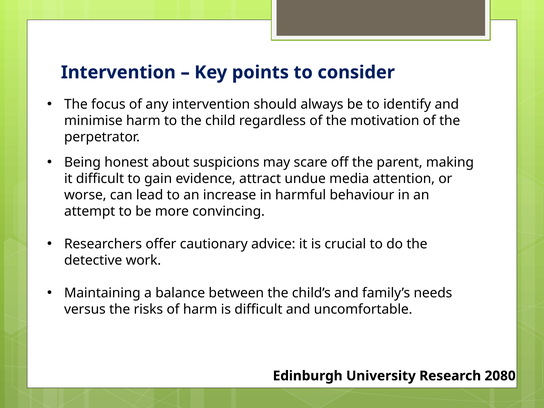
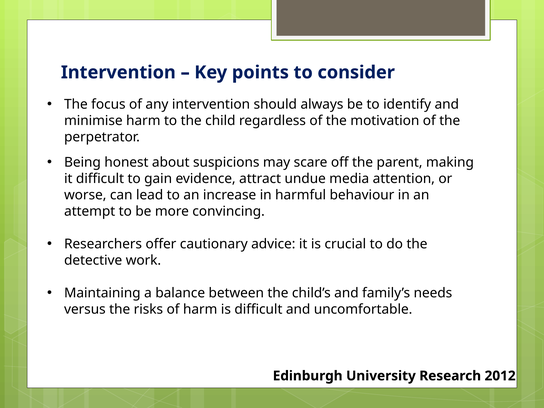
2080: 2080 -> 2012 (500, 376)
